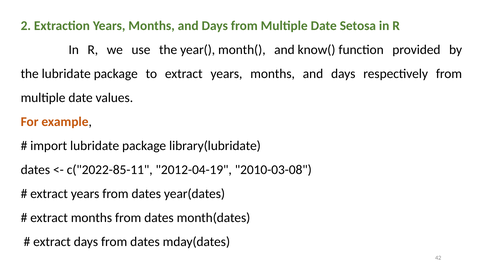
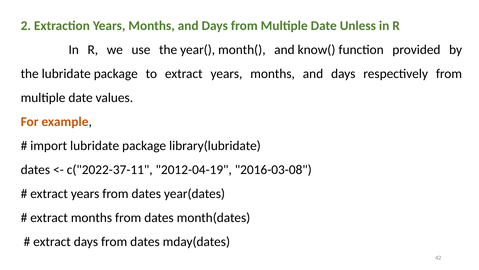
Setosa: Setosa -> Unless (358, 26)
c("2022-85-11: c("2022-85-11 -> c("2022-37-11 (110, 169)
2010-03-08: 2010-03-08 -> 2016-03-08 (273, 169)
